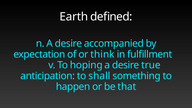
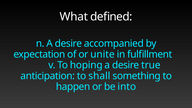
Earth: Earth -> What (74, 17)
think: think -> unite (103, 54)
that: that -> into (127, 87)
